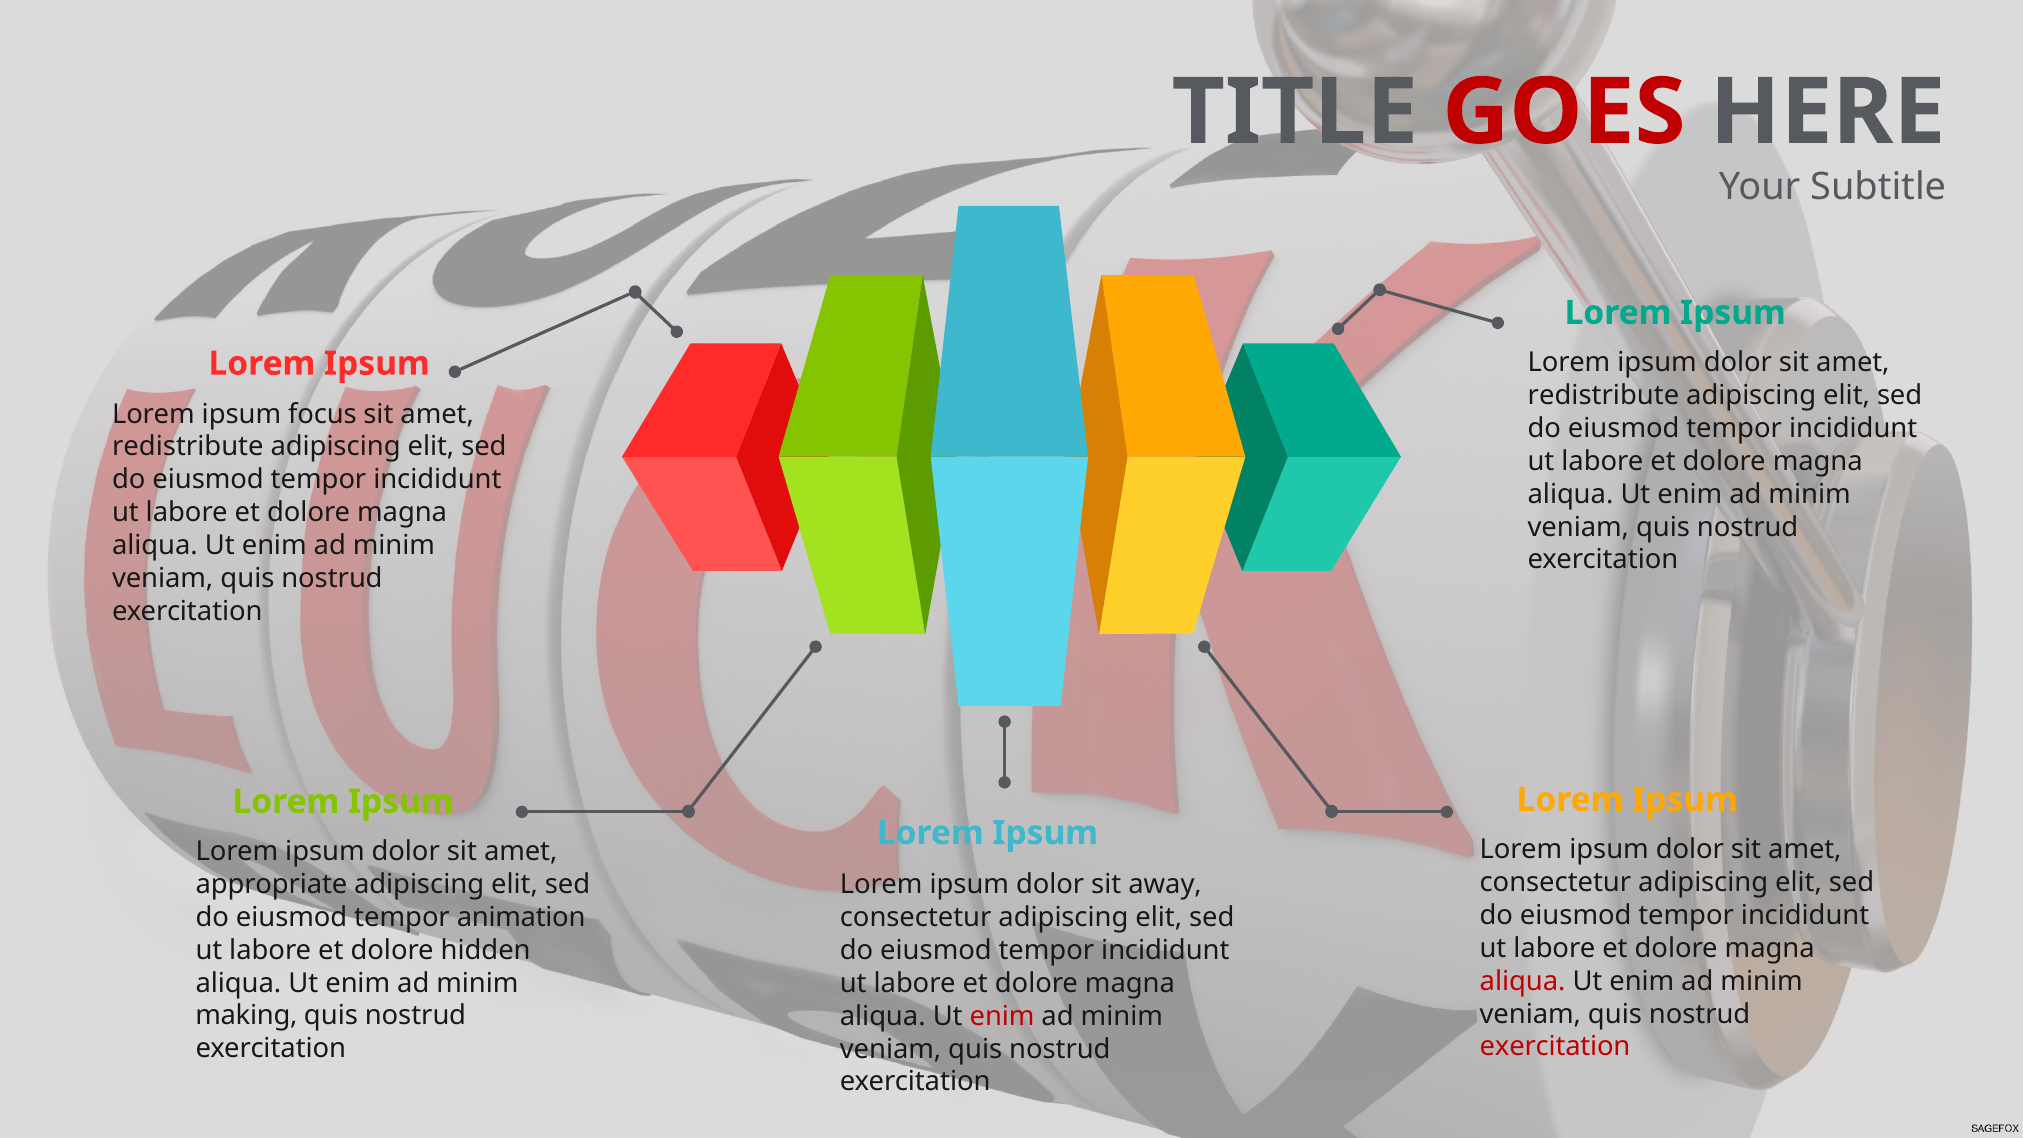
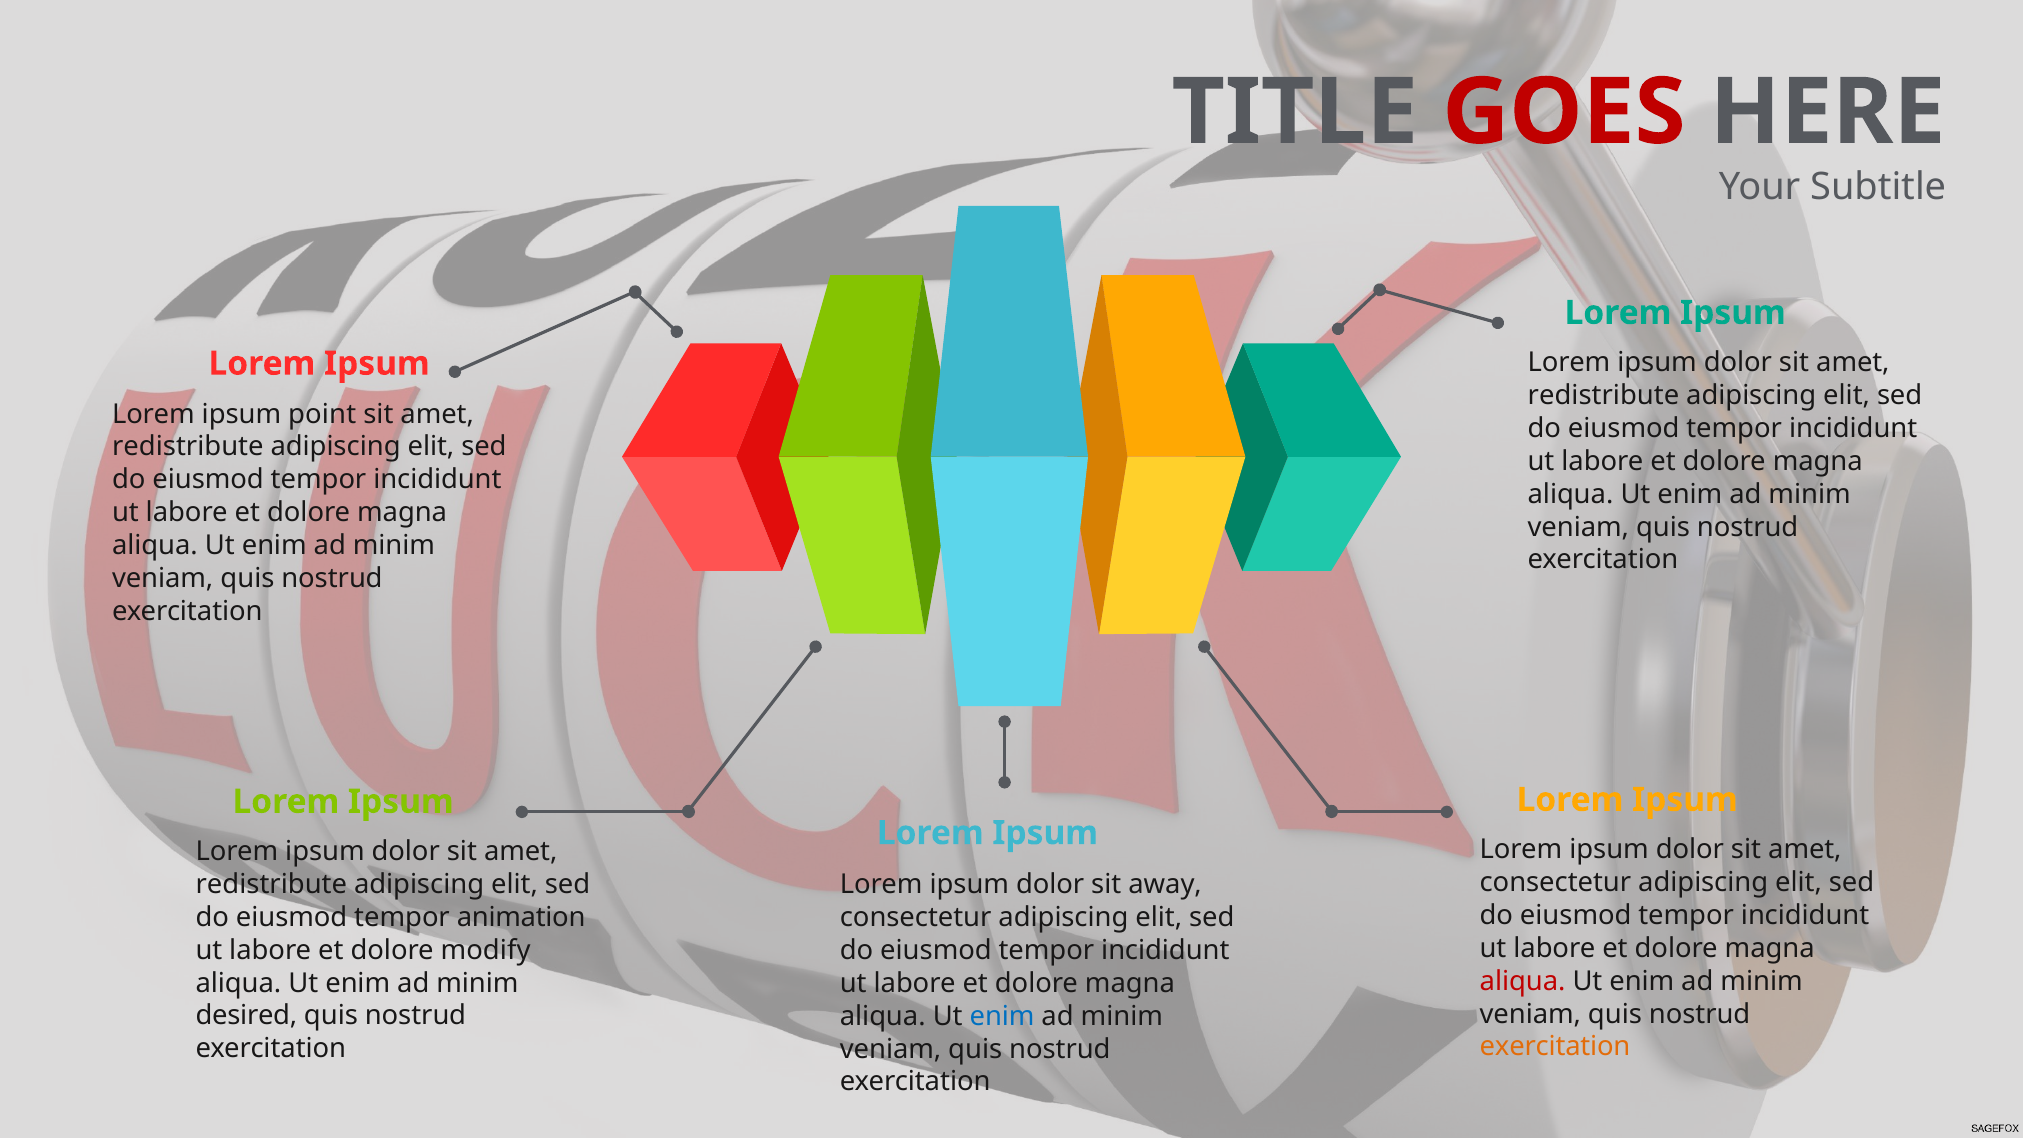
focus: focus -> point (322, 414)
appropriate: appropriate -> redistribute (271, 884)
hidden: hidden -> modify (486, 950)
making: making -> desired (246, 1016)
enim colour: red -> blue (1002, 1016)
exercitation colour: red -> orange (1555, 1047)
